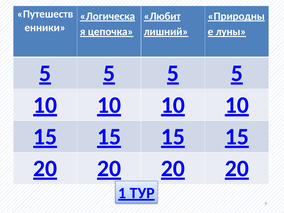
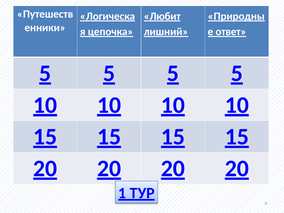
луны: луны -> ответ (231, 32)
